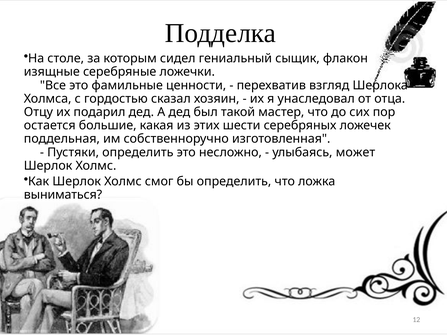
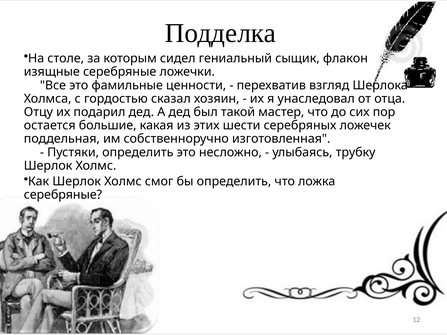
может: может -> трубку (356, 152)
выниматься: выниматься -> серебряные (63, 195)
